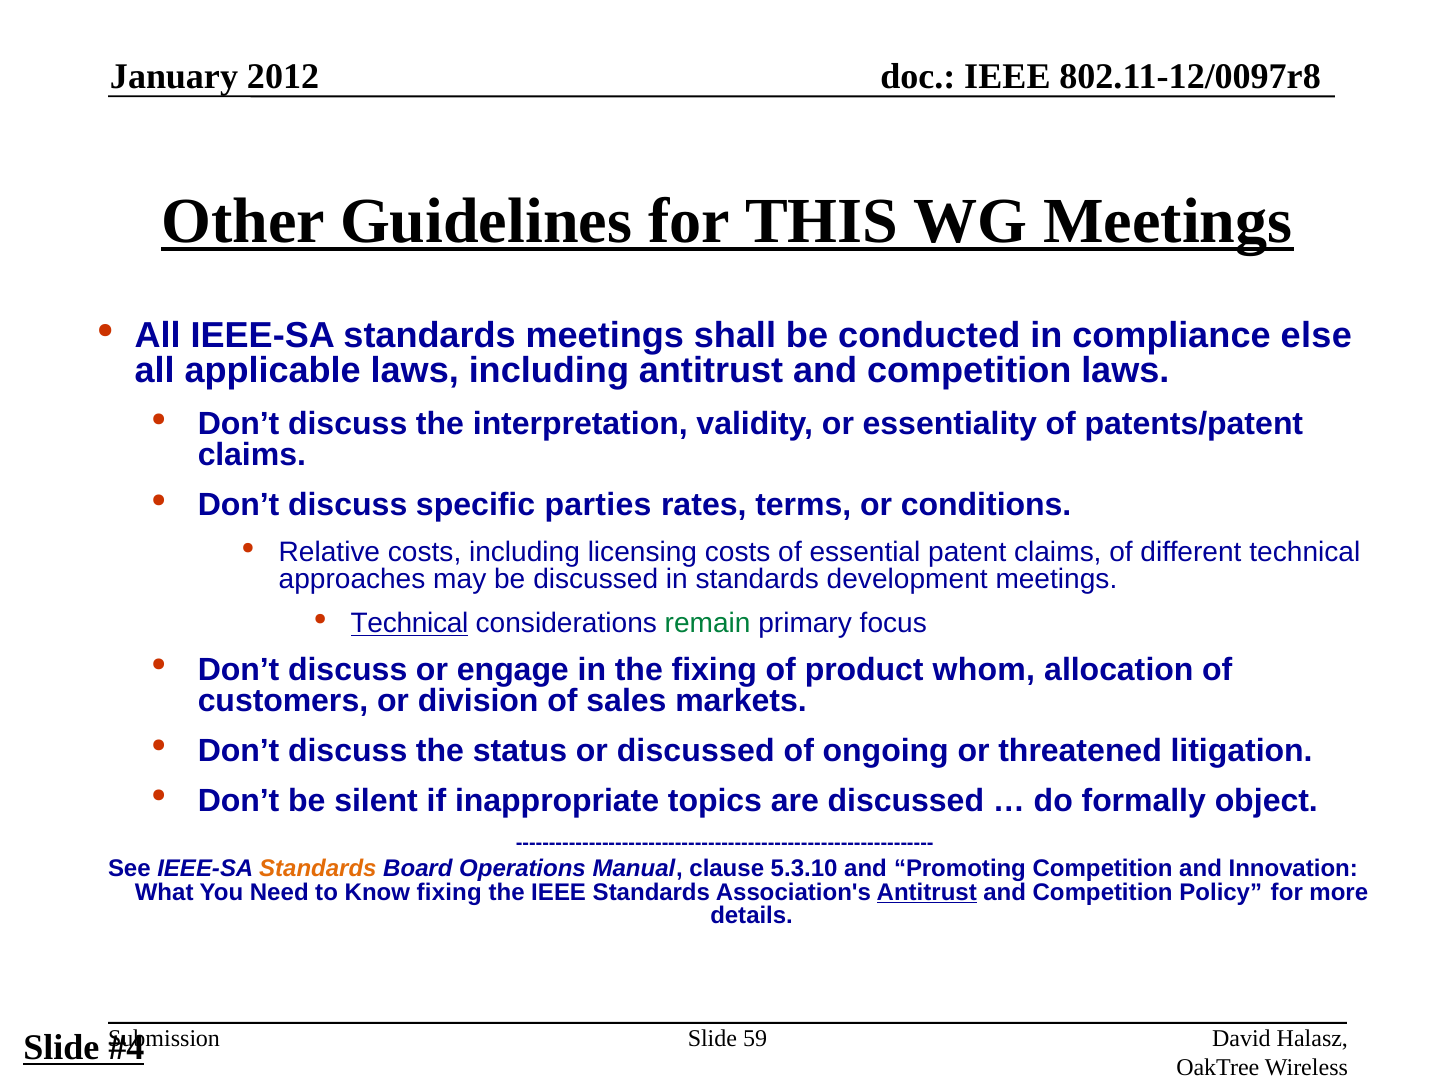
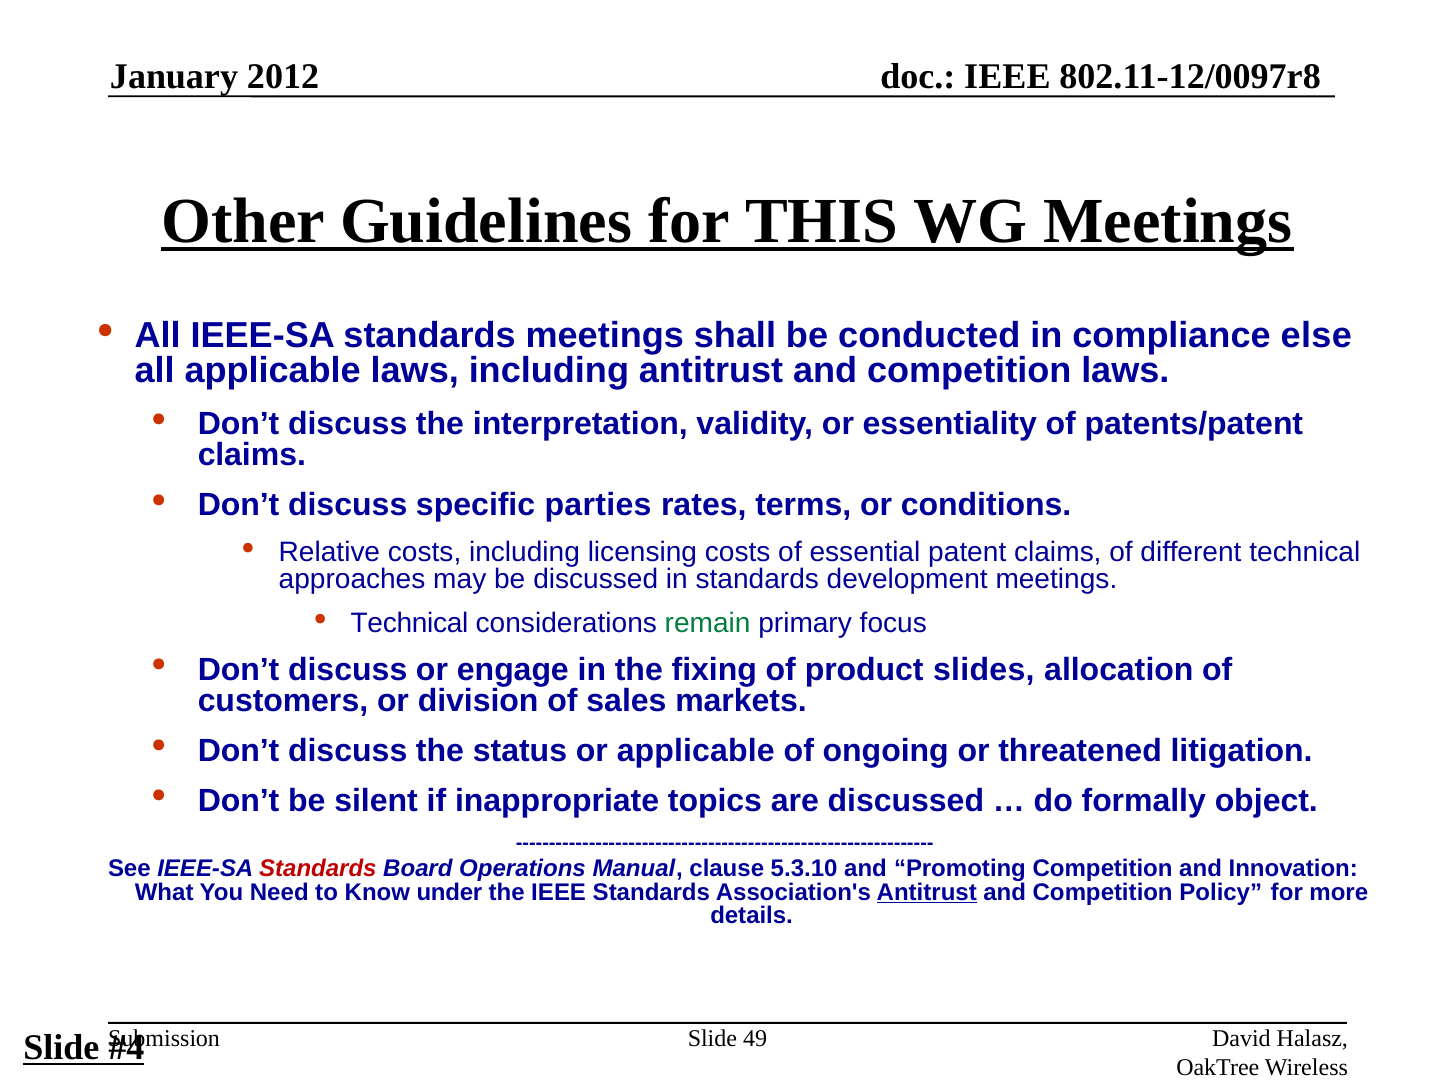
Technical underline: present -> none (410, 623)
whom: whom -> slides (984, 669)
or discussed: discussed -> applicable (696, 750)
Standards colour: orange -> red (318, 868)
Know fixing: fixing -> under (449, 892)
59: 59 -> 49 (755, 1038)
